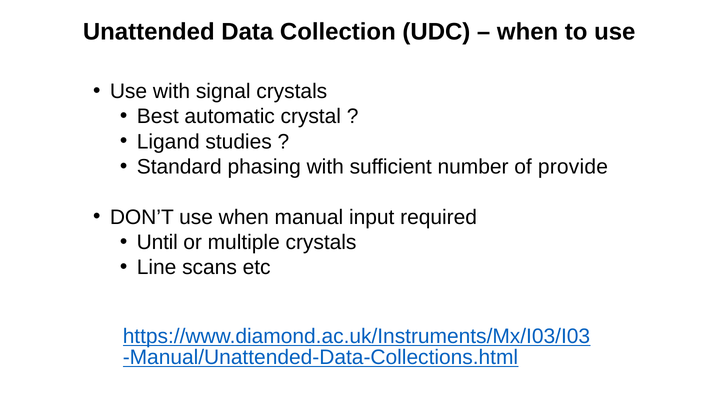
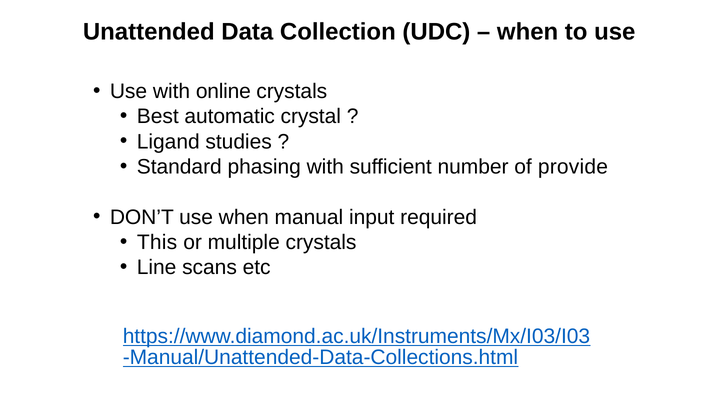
signal: signal -> online (223, 92)
Until: Until -> This (157, 243)
